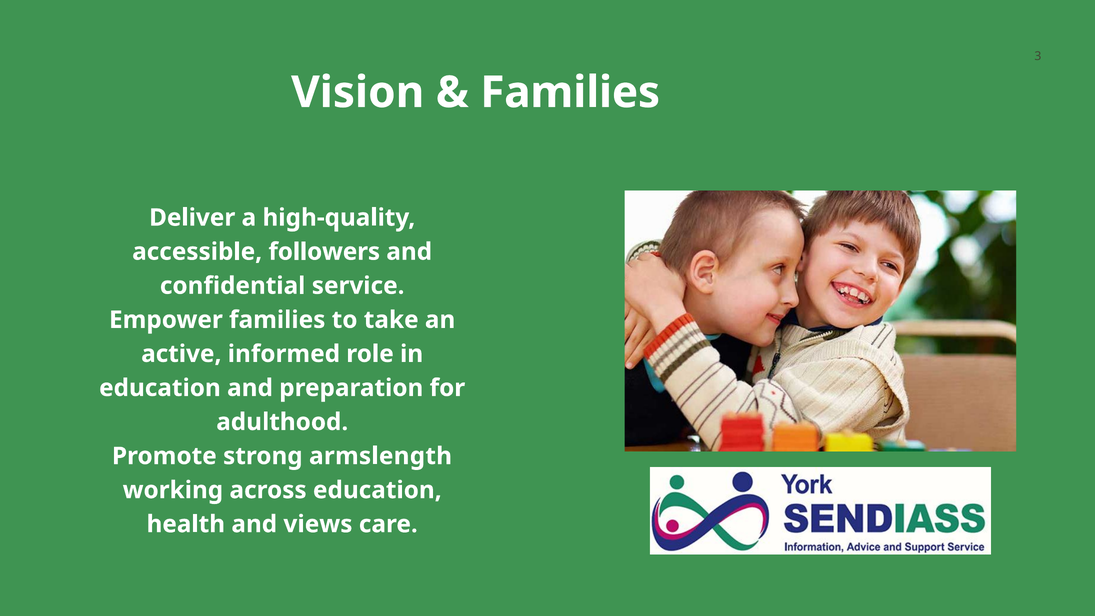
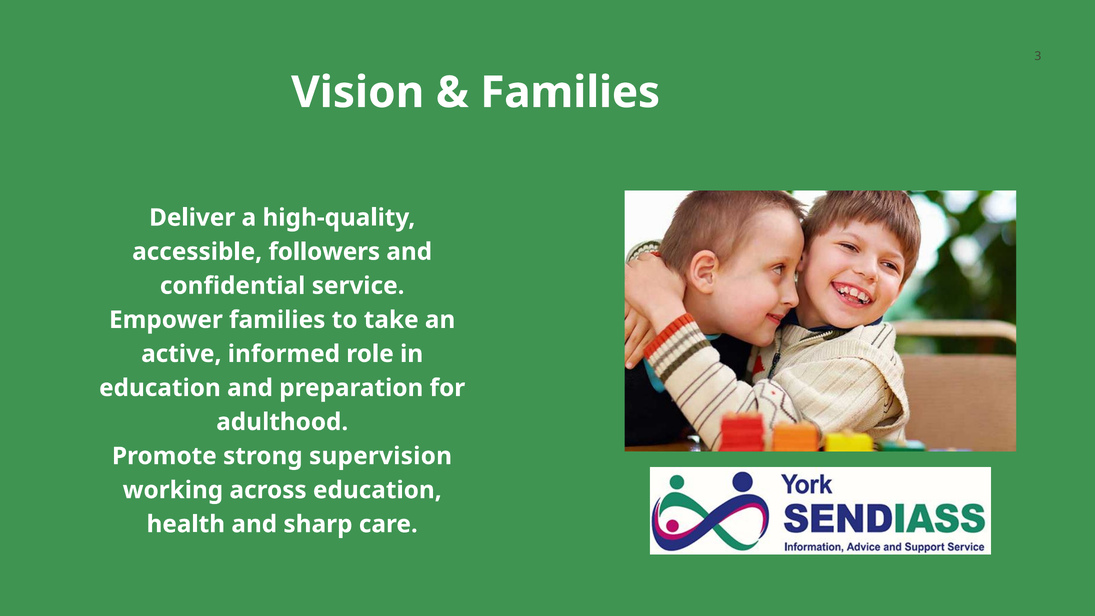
armslength: armslength -> supervision (381, 456)
views: views -> sharp (318, 524)
